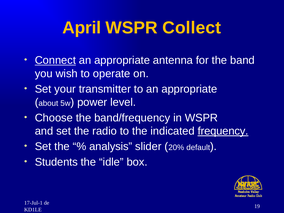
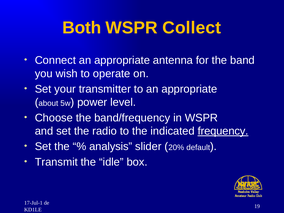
April: April -> Both (82, 28)
Connect underline: present -> none (55, 60)
Students: Students -> Transmit (56, 162)
